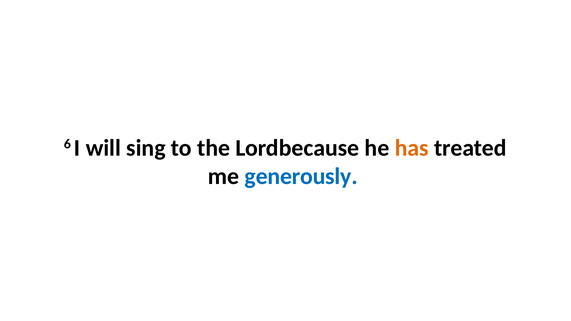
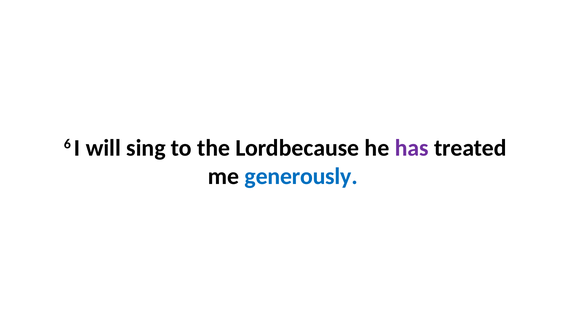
has colour: orange -> purple (412, 148)
